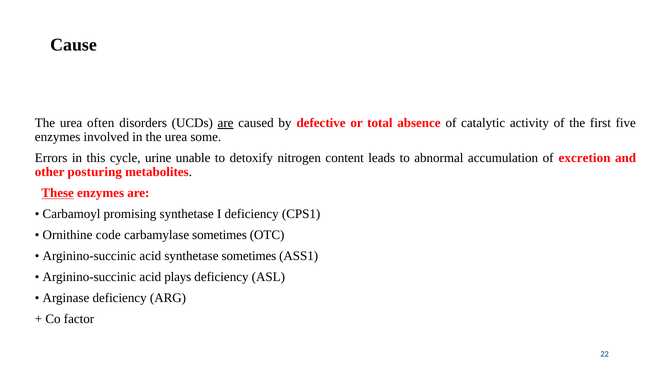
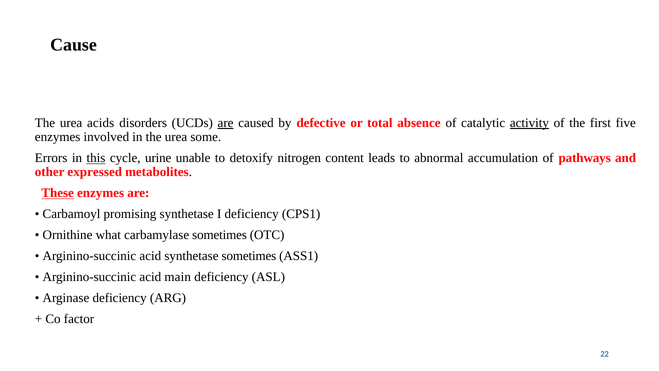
often: often -> acids (101, 123)
activity underline: none -> present (529, 123)
this underline: none -> present (96, 158)
excretion: excretion -> pathways (585, 158)
posturing: posturing -> expressed (95, 172)
code: code -> what (108, 235)
plays: plays -> main (178, 277)
